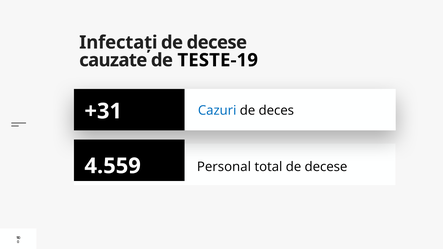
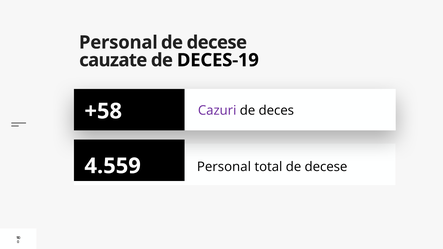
Infectați: Infectați -> Personal (118, 42)
TESTE-19: TESTE-19 -> DECES-19 (218, 60)
+31: +31 -> +58 (103, 111)
Cazuri colour: blue -> purple (217, 111)
